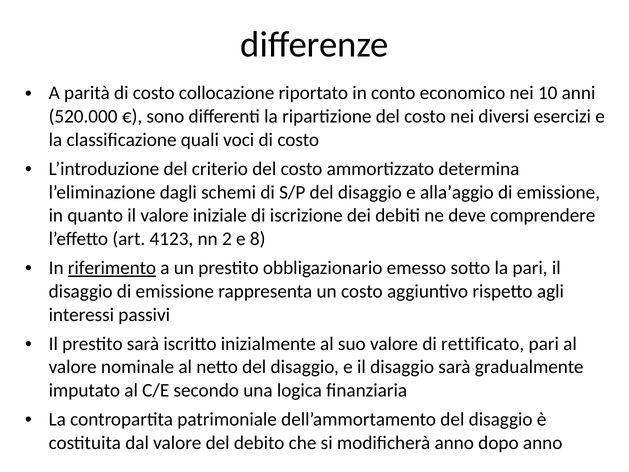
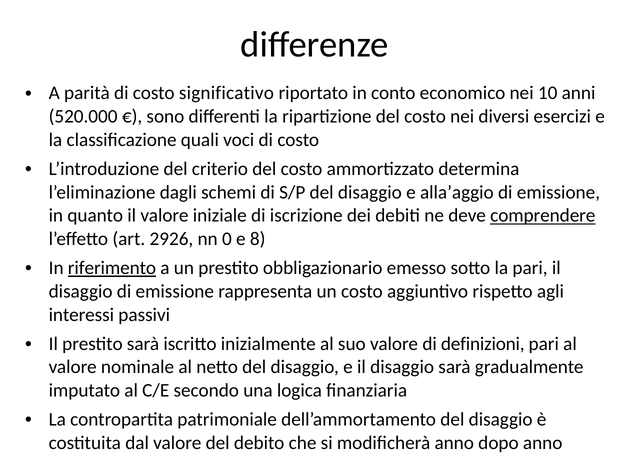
collocazione: collocazione -> significativo (226, 93)
comprendere underline: none -> present (543, 215)
4123: 4123 -> 2926 (171, 239)
2: 2 -> 0 (227, 239)
rettificato: rettificato -> definizioni (483, 344)
